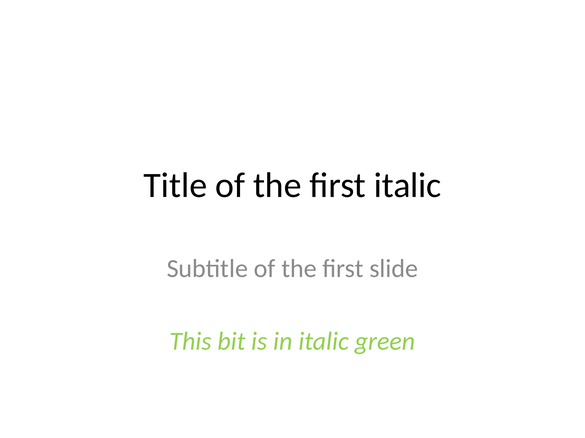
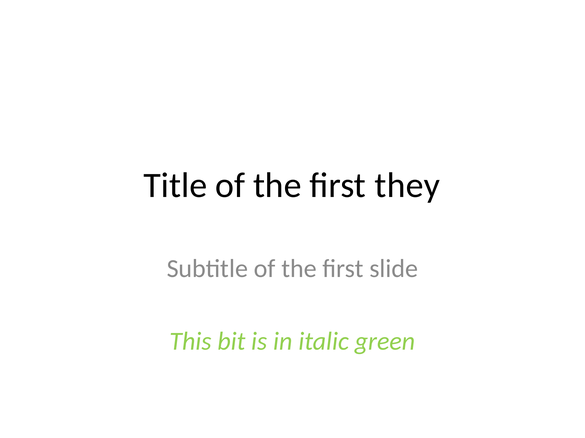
first italic: italic -> they (407, 186)
